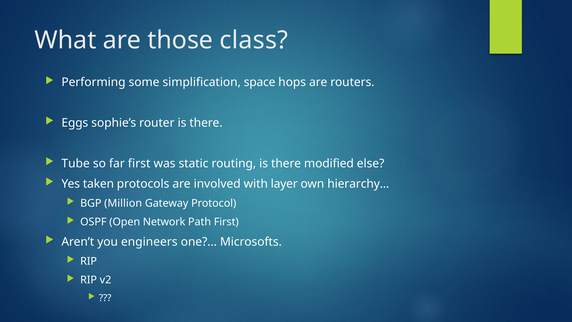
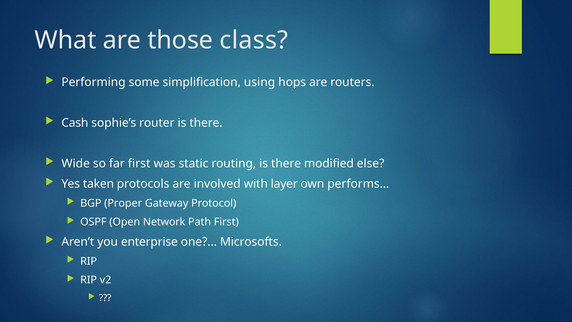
space: space -> using (260, 82)
Eggs: Eggs -> Cash (75, 123)
Tube: Tube -> Wide (76, 163)
hierarchy…: hierarchy… -> performs… (358, 184)
Million: Million -> Proper (123, 203)
engineers: engineers -> enterprise (149, 242)
